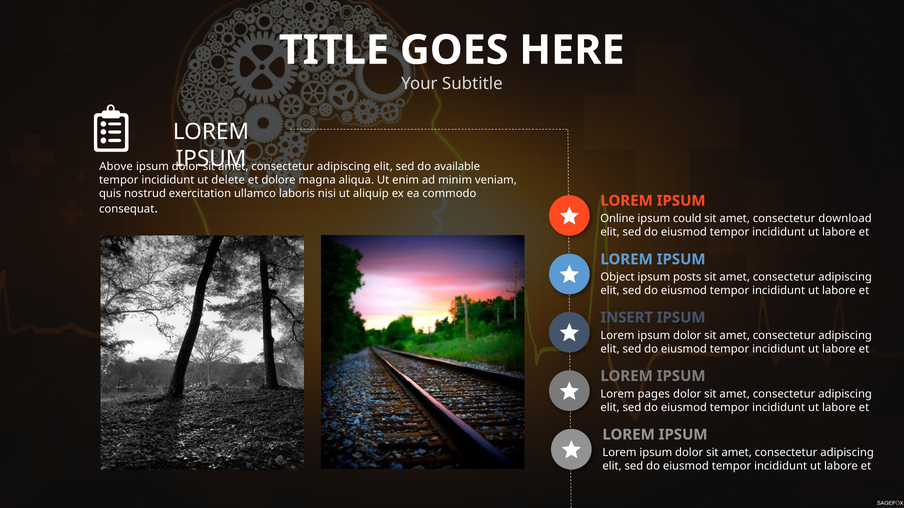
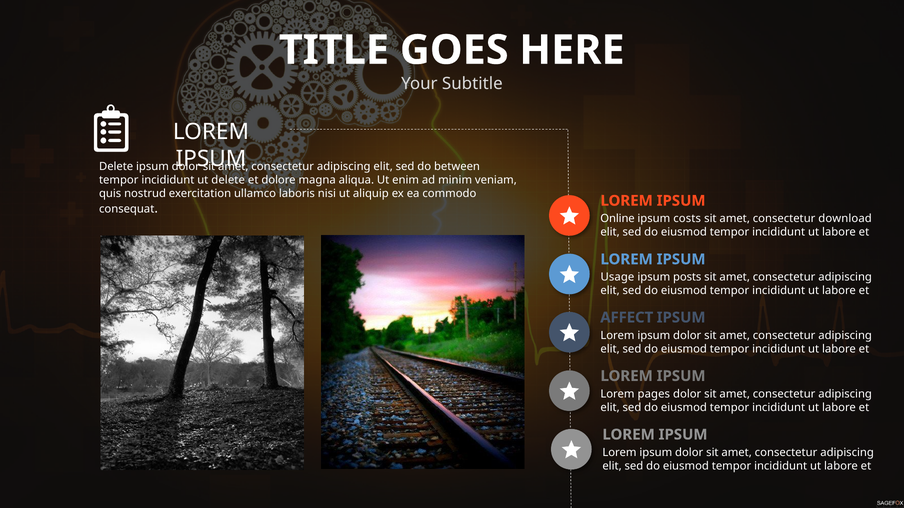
Above: Above -> Delete (116, 167)
available: available -> between (457, 167)
could: could -> costs (687, 219)
Object: Object -> Usage (617, 277)
INSERT: INSERT -> AFFECT (627, 318)
